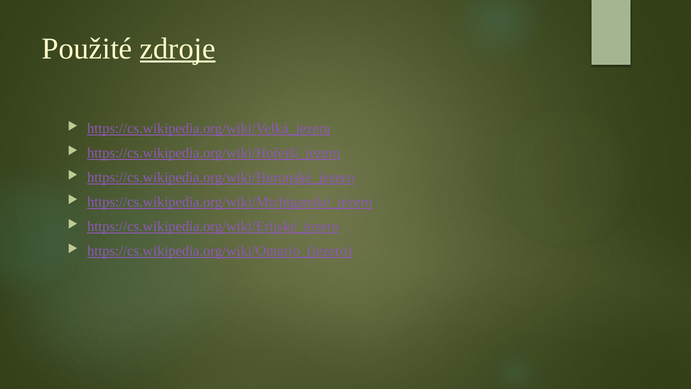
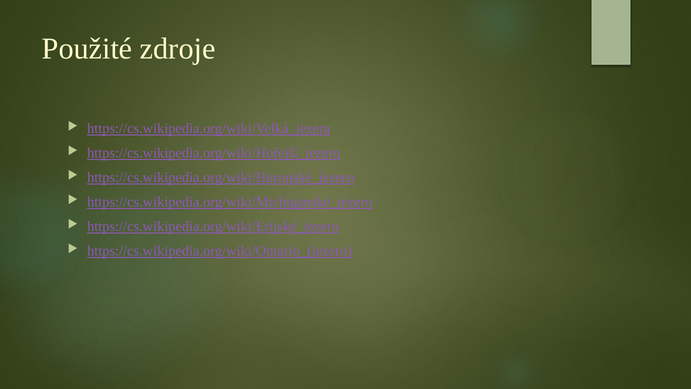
zdroje underline: present -> none (178, 49)
